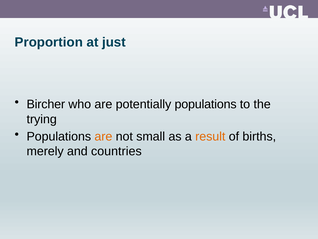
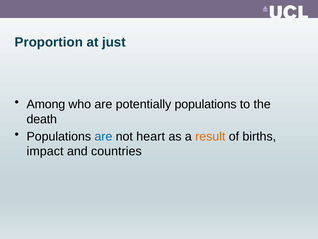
Bircher: Bircher -> Among (46, 104)
trying: trying -> death (42, 119)
are colour: orange -> blue (103, 136)
small: small -> heart (151, 136)
merely: merely -> impact (45, 151)
